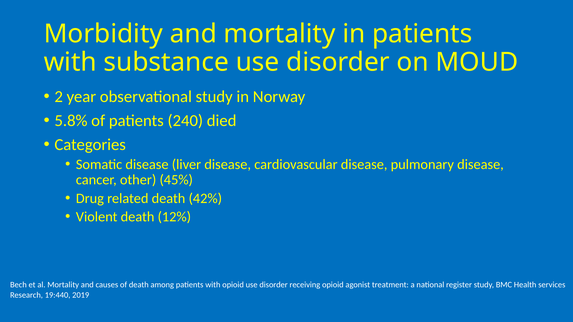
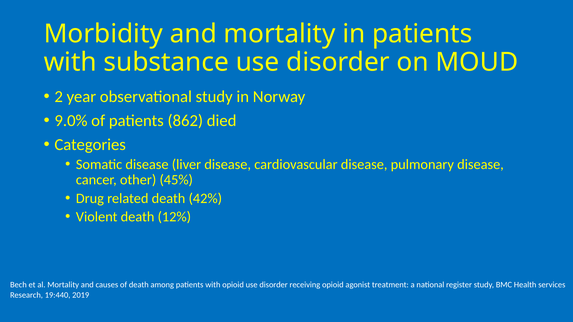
5.8%: 5.8% -> 9.0% (71, 121)
240: 240 -> 862 (185, 121)
